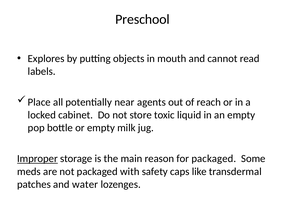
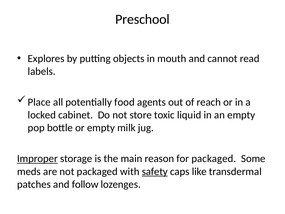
near: near -> food (124, 102)
safety underline: none -> present (155, 171)
water: water -> follow (85, 184)
